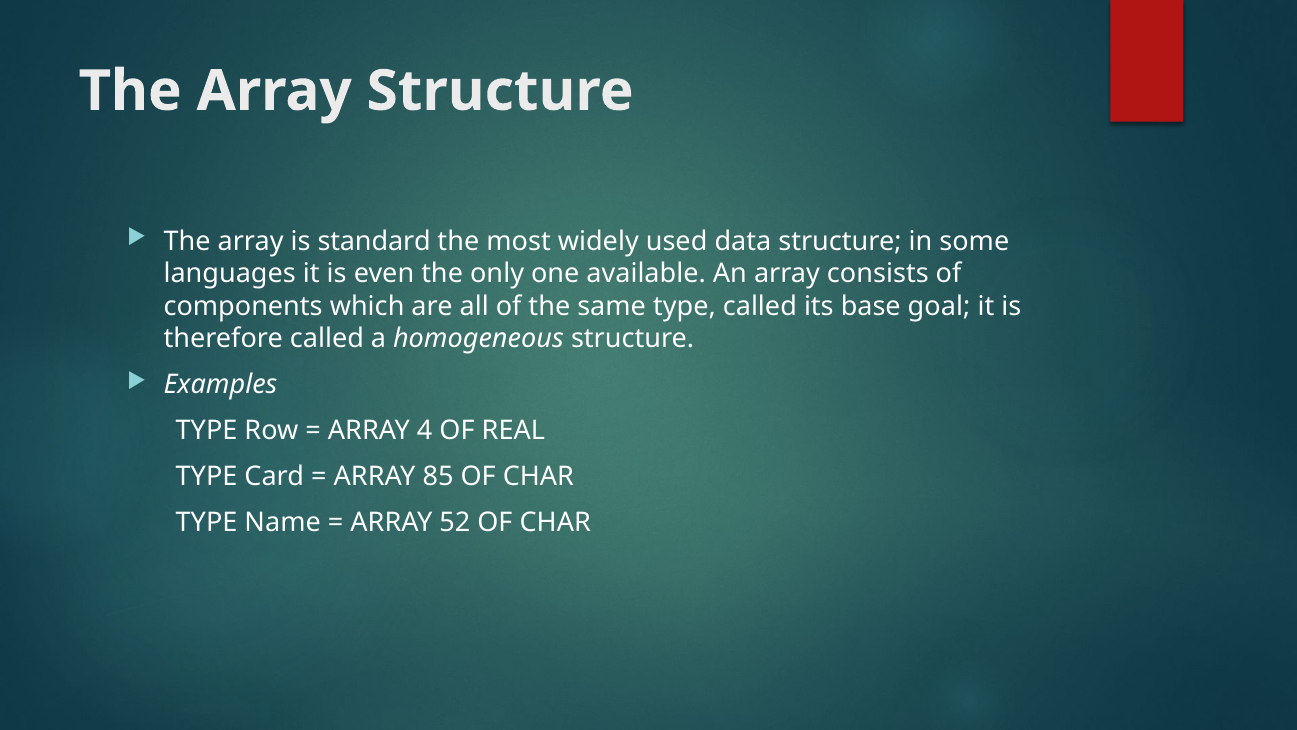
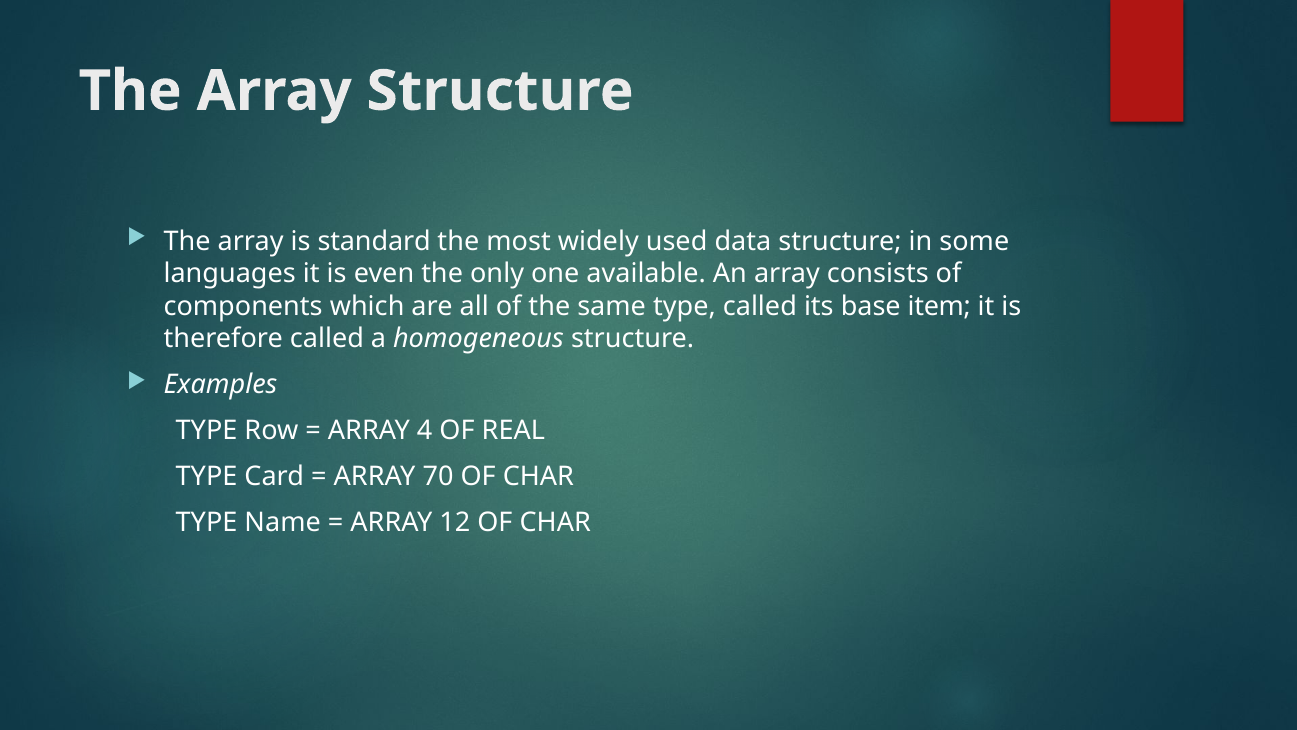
goal: goal -> item (939, 306)
85: 85 -> 70 (438, 477)
52: 52 -> 12 (455, 523)
